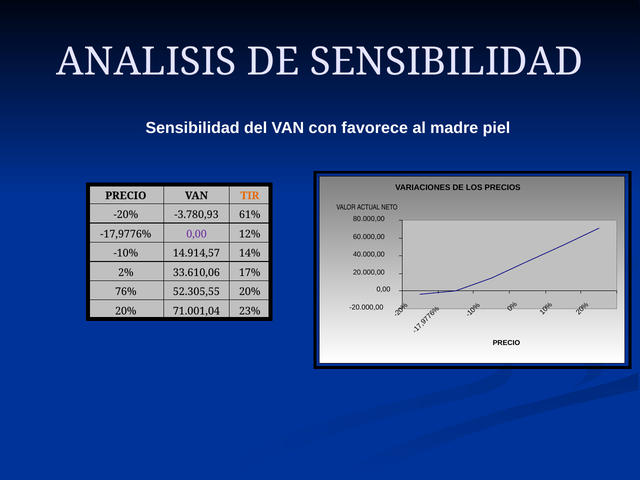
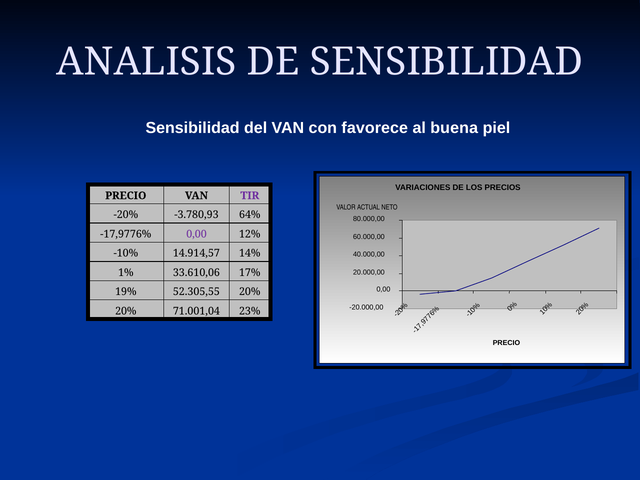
madre: madre -> buena (454, 128)
TIR colour: orange -> purple (250, 196)
61%: 61% -> 64% (250, 215)
2%: 2% -> 1% (126, 273)
76%: 76% -> 19% (126, 292)
